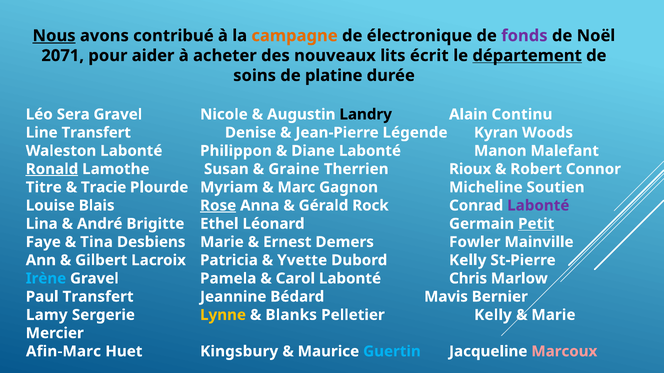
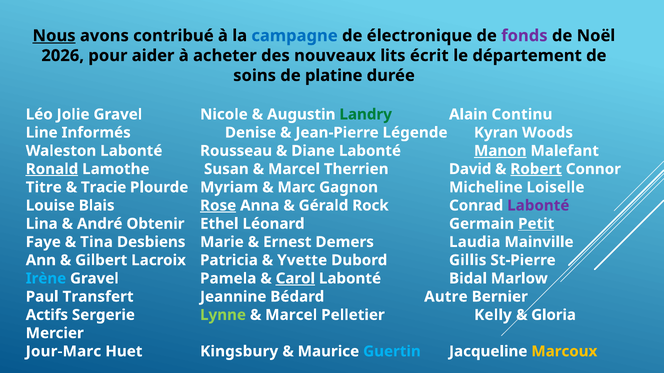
campagne colour: orange -> blue (295, 36)
2071: 2071 -> 2026 (63, 56)
département underline: present -> none (527, 56)
Sera: Sera -> Jolie (73, 115)
Landry colour: black -> green (366, 115)
Line Transfert: Transfert -> Informés (96, 133)
Philippon: Philippon -> Rousseau (236, 151)
Manon underline: none -> present (500, 151)
Graine: Graine -> Marcel (294, 169)
Rioux: Rioux -> David (470, 169)
Robert underline: none -> present (536, 169)
Soutien: Soutien -> Loiselle (555, 188)
Brigitte: Brigitte -> Obtenir (155, 224)
Fowler: Fowler -> Laudia (475, 242)
Dubord Kelly: Kelly -> Gillis (468, 261)
Carol underline: none -> present (295, 279)
Chris: Chris -> Bidal (468, 279)
Mavis: Mavis -> Autre (446, 297)
Lamy: Lamy -> Actifs (47, 315)
Lynne colour: yellow -> light green (223, 315)
Blanks: Blanks -> Marcel (291, 315)
Marie: Marie -> Gloria (554, 315)
Afin-Marc: Afin-Marc -> Jour-Marc (63, 352)
Marcoux colour: pink -> yellow (564, 352)
